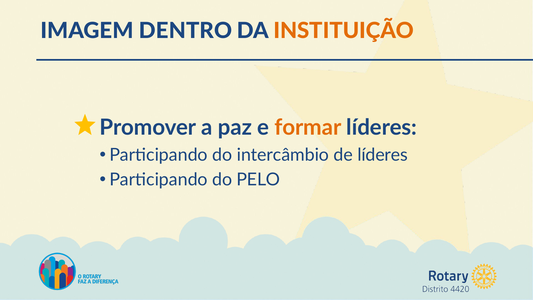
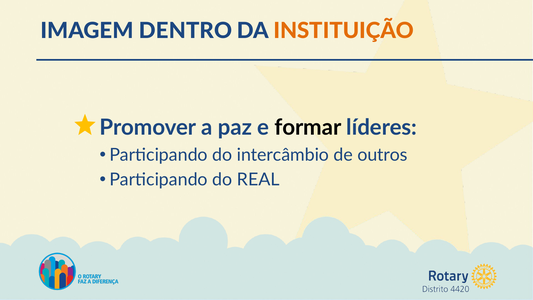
formar colour: orange -> black (308, 128)
de líderes: líderes -> outros (383, 155)
PELO: PELO -> REAL (258, 179)
